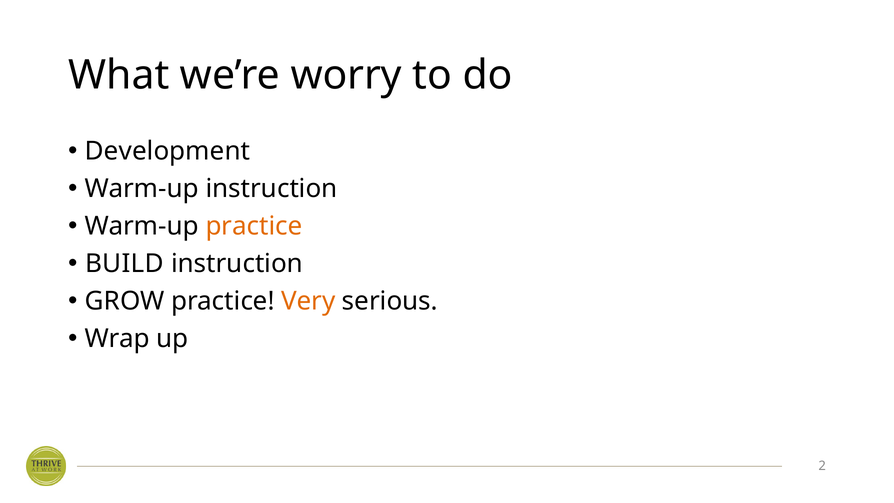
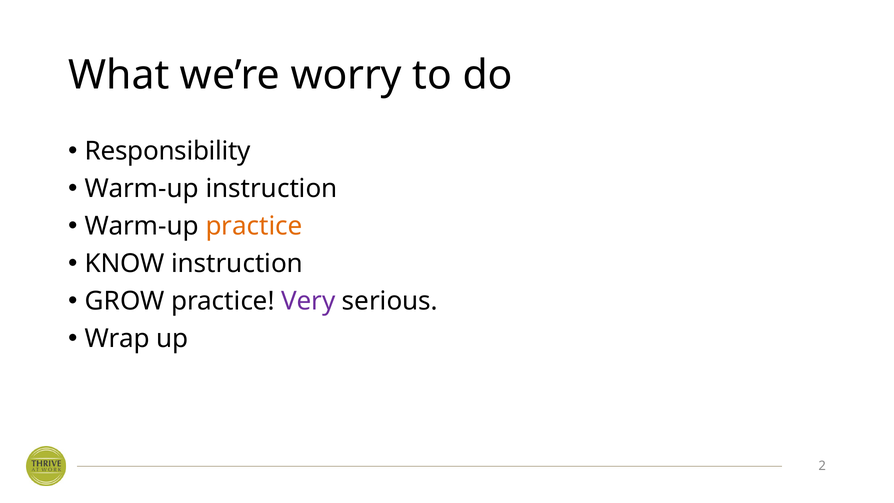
Development: Development -> Responsibility (168, 151)
BUILD: BUILD -> KNOW (125, 264)
Very colour: orange -> purple (308, 301)
